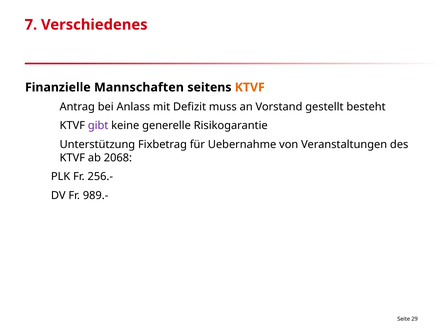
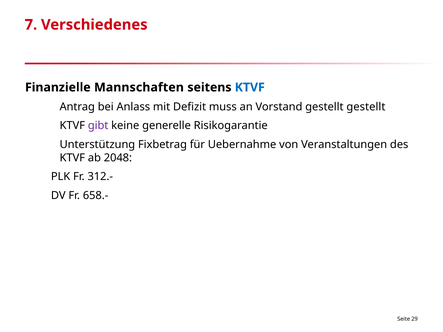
KTVF colour: orange -> blue (250, 87)
gestellt besteht: besteht -> gestellt (366, 107)
2068: 2068 -> 2048 (118, 158)
256.-: 256.- -> 312.- (100, 177)
989.-: 989.- -> 658.- (96, 196)
